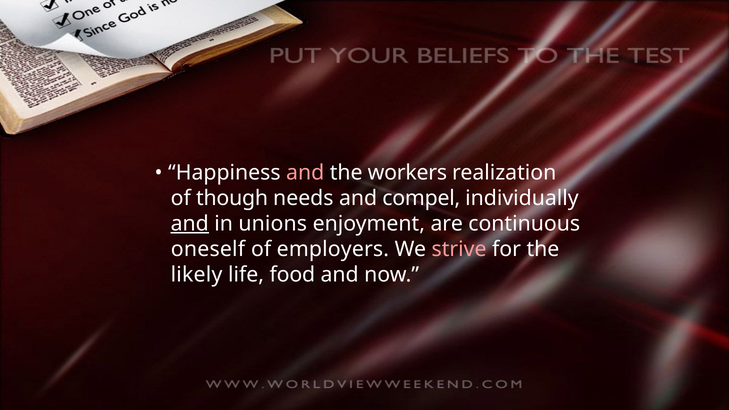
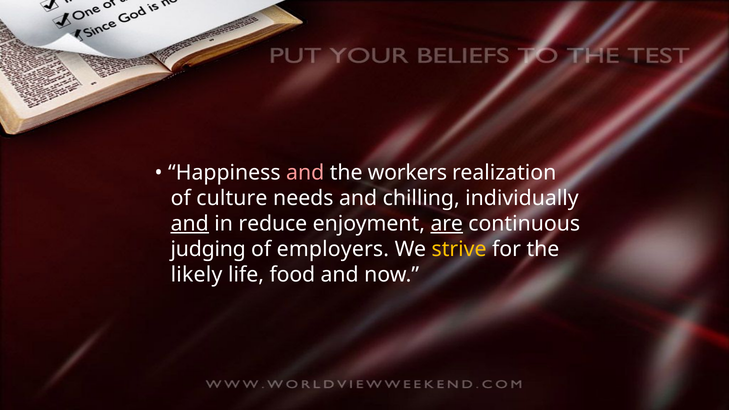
though: though -> culture (232, 198)
compel: compel -> chilling (421, 198)
unions: unions -> reduce (273, 224)
are underline: none -> present (447, 224)
oneself: oneself -> judging (208, 249)
strive colour: pink -> yellow (459, 249)
